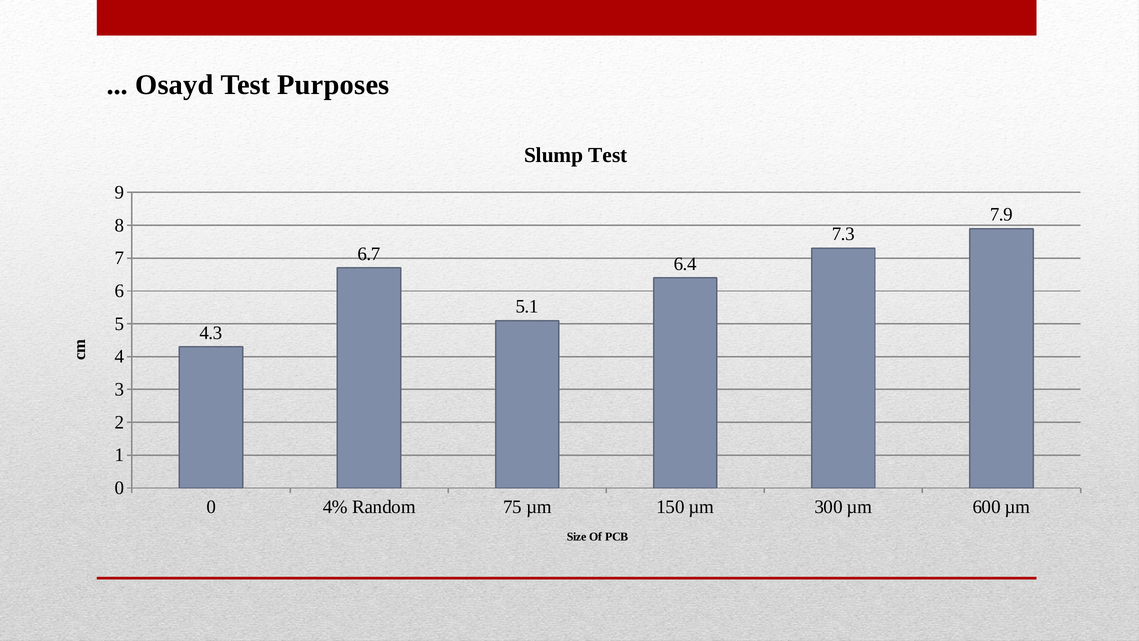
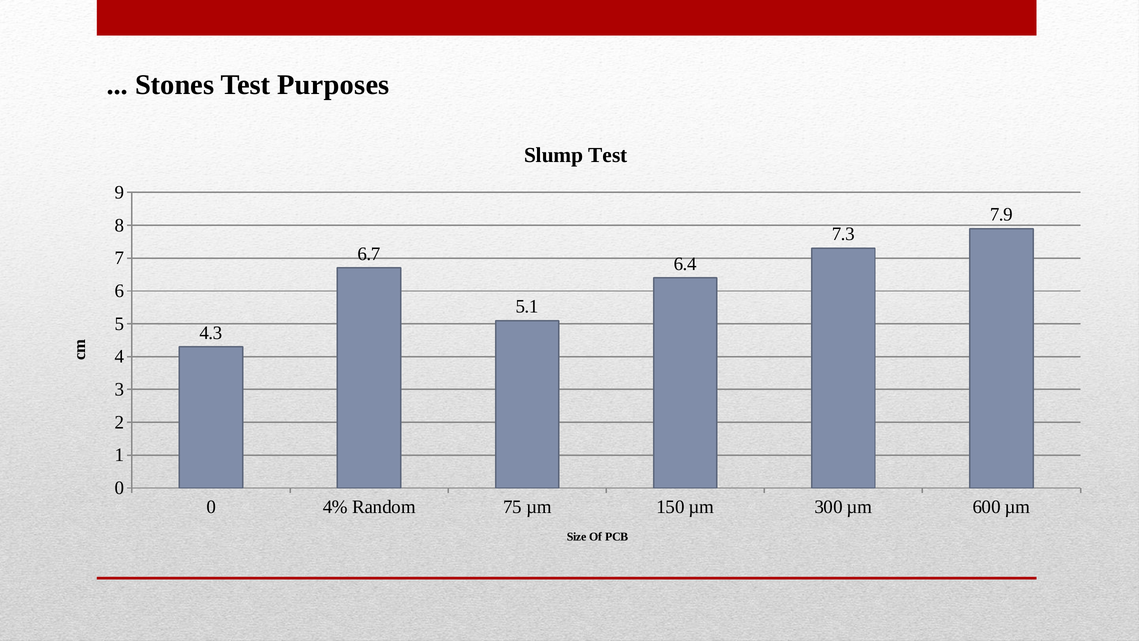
Osayd: Osayd -> Stones (175, 85)
